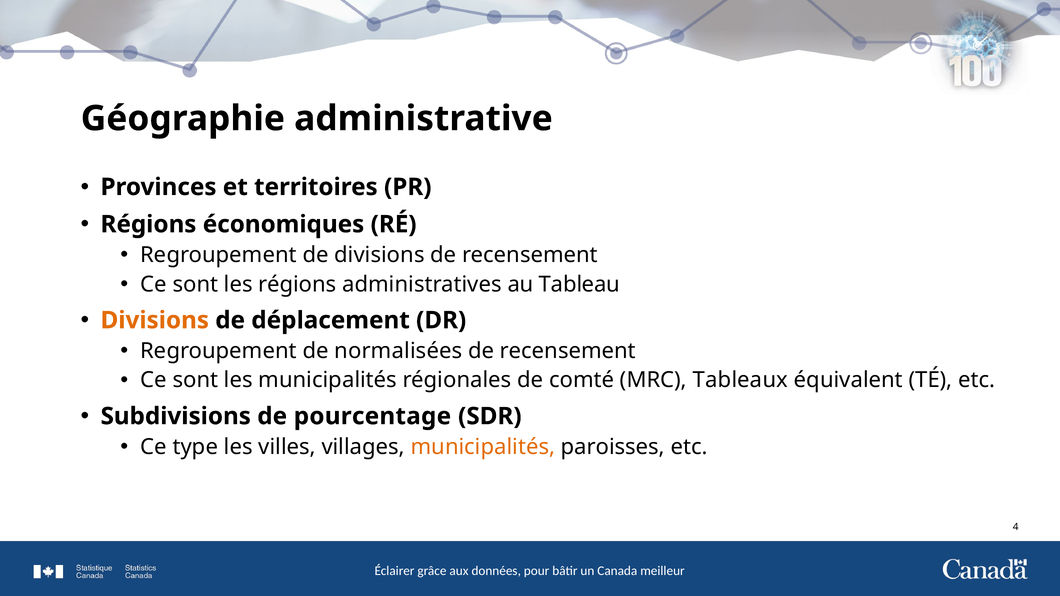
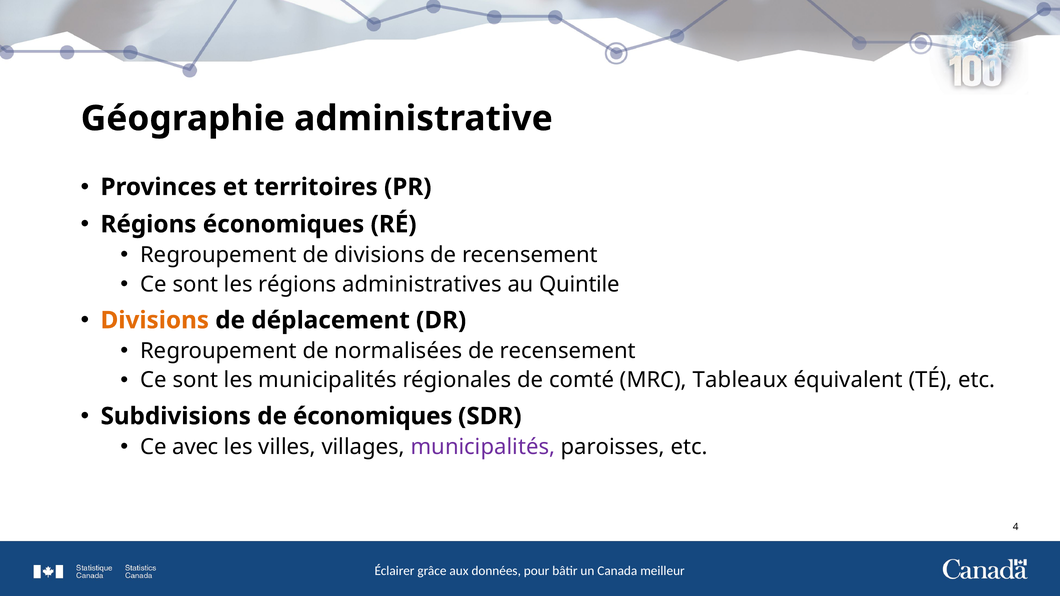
Tableau: Tableau -> Quintile (579, 284)
de pourcentage: pourcentage -> économiques (373, 416)
type: type -> avec (195, 447)
municipalités colour: orange -> purple (483, 447)
